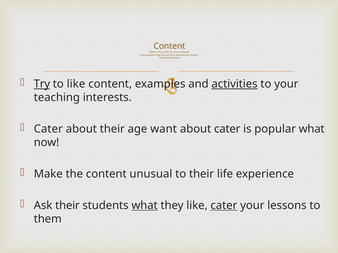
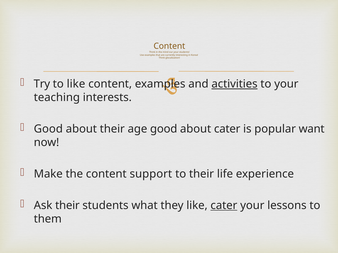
Try underline: present -> none (42, 84)
Cater: Cater -> Good (48, 129)
age want: want -> good (164, 129)
popular what: what -> want (312, 129)
unusual: unusual -> support (151, 174)
what underline: present -> none (145, 206)
